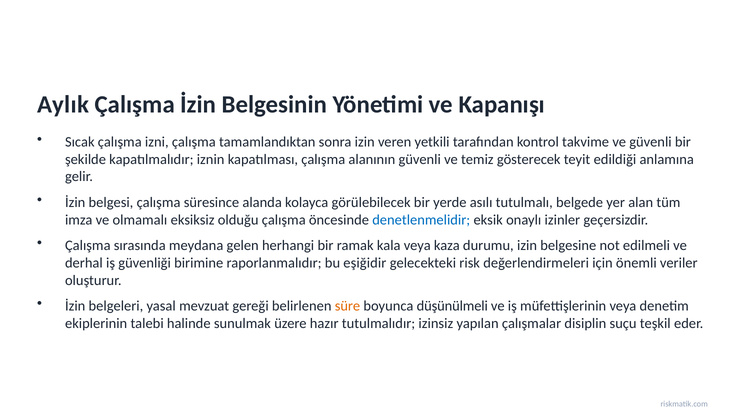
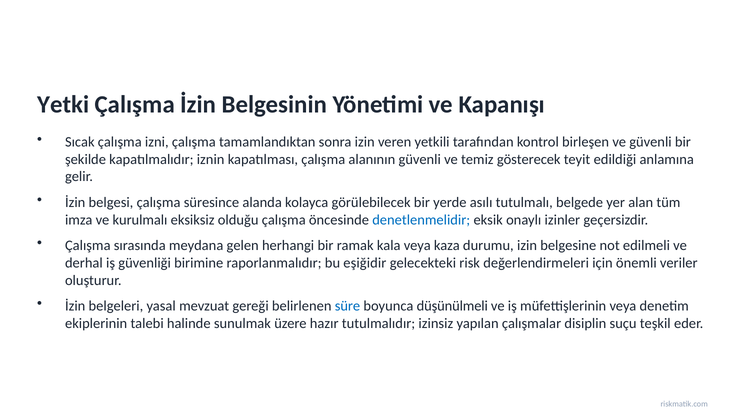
Aylık: Aylık -> Yetki (63, 104)
takvime: takvime -> birleşen (586, 142)
olmamalı: olmamalı -> kurulmalı (140, 220)
süre colour: orange -> blue (347, 306)
